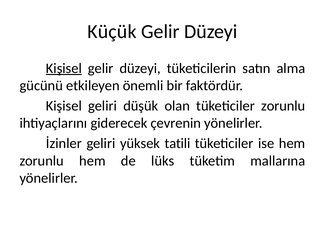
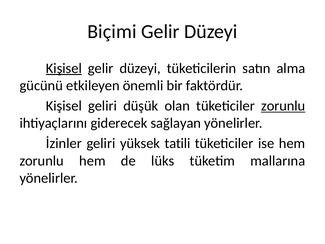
Küçük: Küçük -> Biçimi (112, 31)
zorunlu underline: none -> present (283, 106)
çevrenin: çevrenin -> sağlayan (176, 123)
